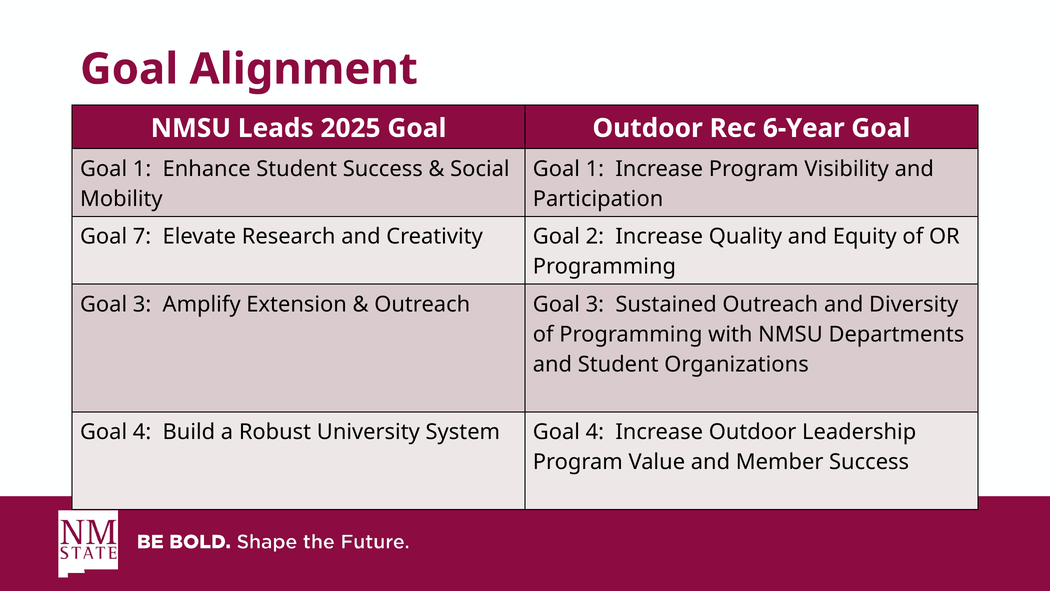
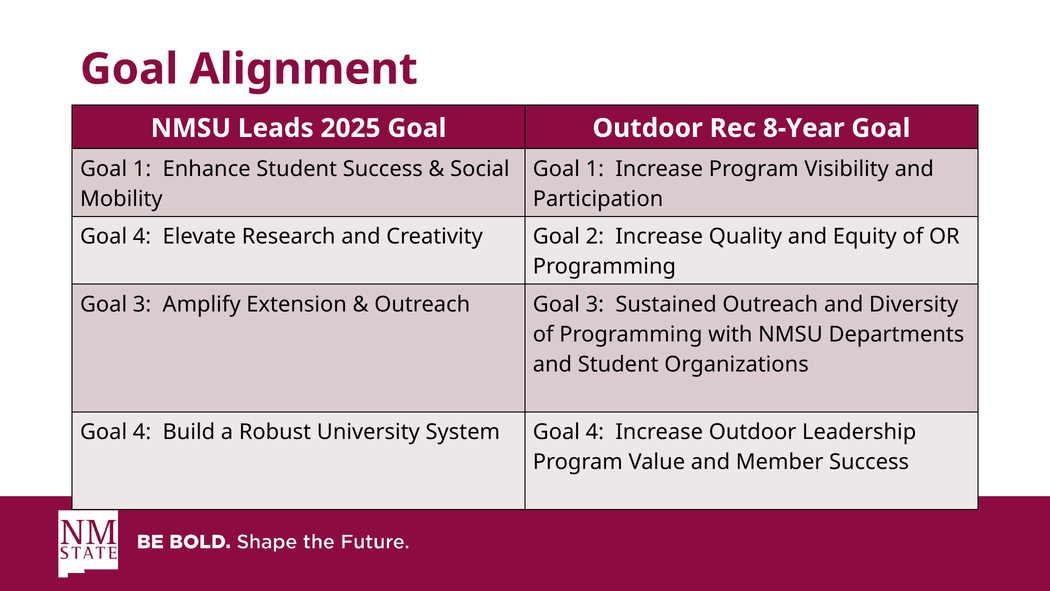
6-Year: 6-Year -> 8-Year (804, 128)
7: 7 -> 4 (142, 236)
